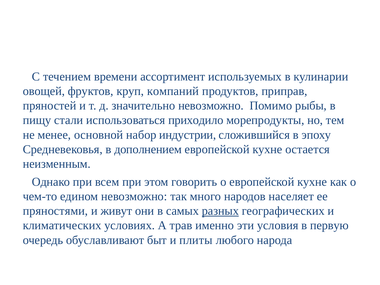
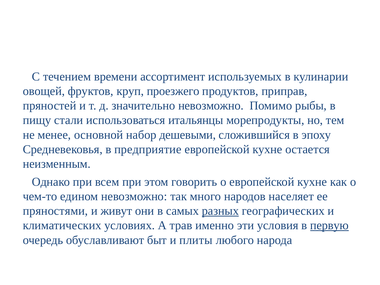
компаний: компаний -> проезжего (173, 91)
приходило: приходило -> итальянцы (196, 120)
индустрии: индустрии -> дешевыми (188, 135)
дополнением: дополнением -> предприятие (148, 149)
первую underline: none -> present (329, 225)
